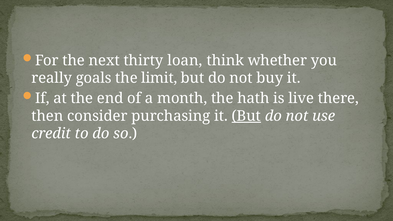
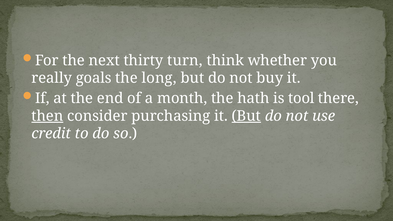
loan: loan -> turn (185, 60)
limit: limit -> long (159, 78)
live: live -> tool (301, 98)
then underline: none -> present (47, 116)
